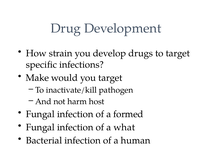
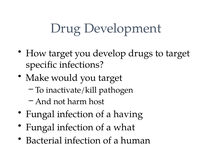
How strain: strain -> target (61, 53)
formed: formed -> having (128, 114)
